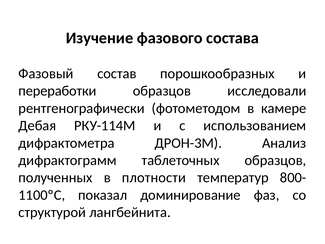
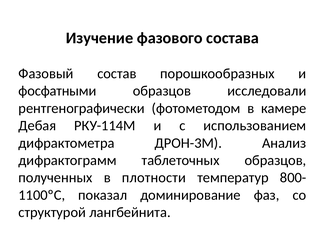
переработки: переработки -> фосфатными (57, 91)
